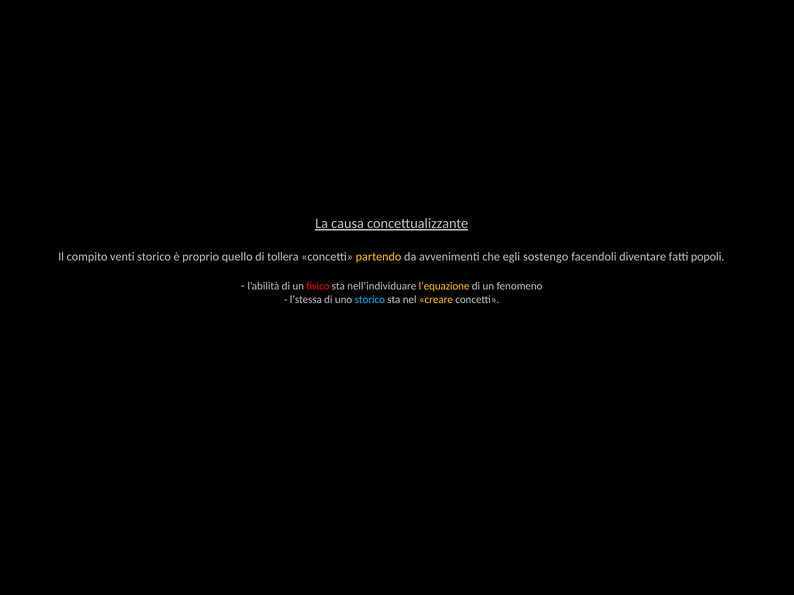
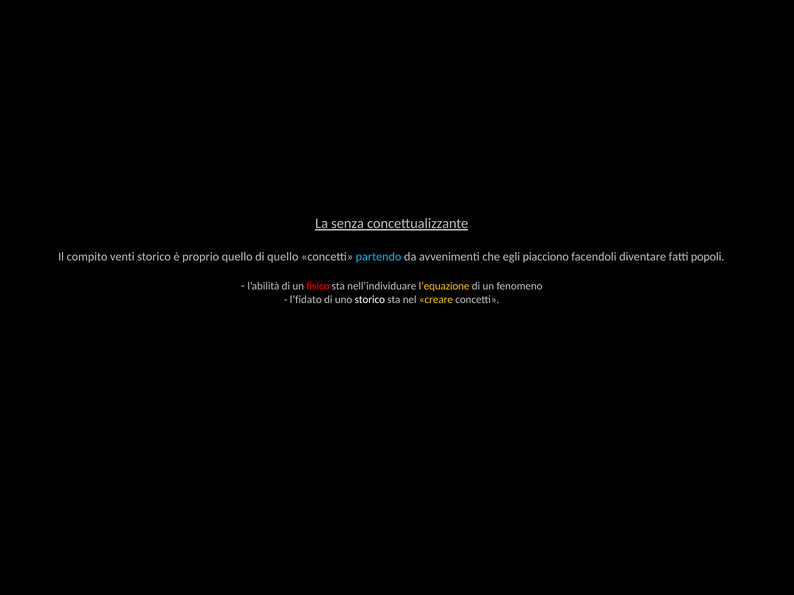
causa: causa -> senza (348, 224)
di tollera: tollera -> quello (283, 257)
partendo colour: yellow -> light blue (379, 257)
sostengo: sostengo -> piacciono (546, 257)
l’stessa: l’stessa -> l’fidato (306, 300)
storico colour: light blue -> white (370, 300)
